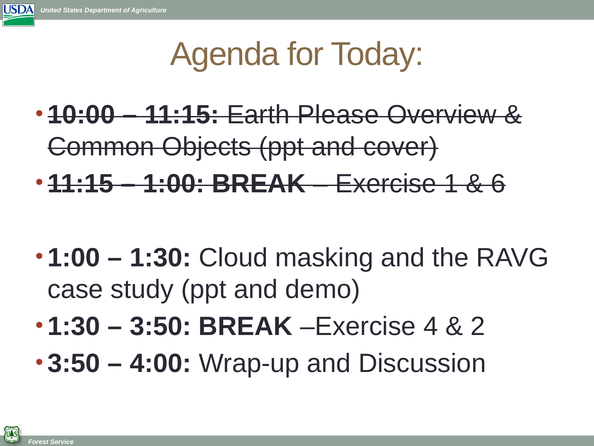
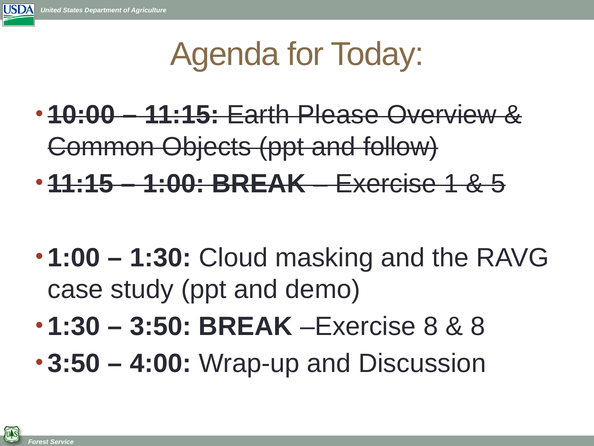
cover: cover -> follow (401, 146)
6: 6 -> 5 (498, 183)
Exercise 4: 4 -> 8 (431, 326)
2: 2 -> 8 (478, 326)
